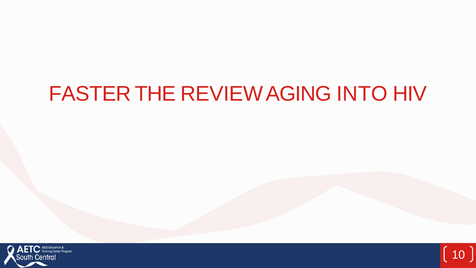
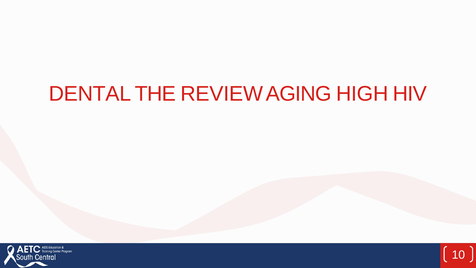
FASTER: FASTER -> DENTAL (90, 94)
INTO: INTO -> HIGH (362, 94)
